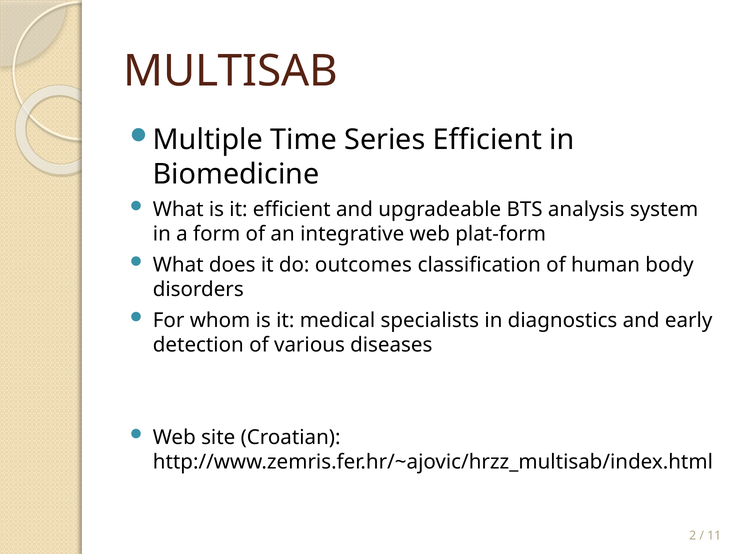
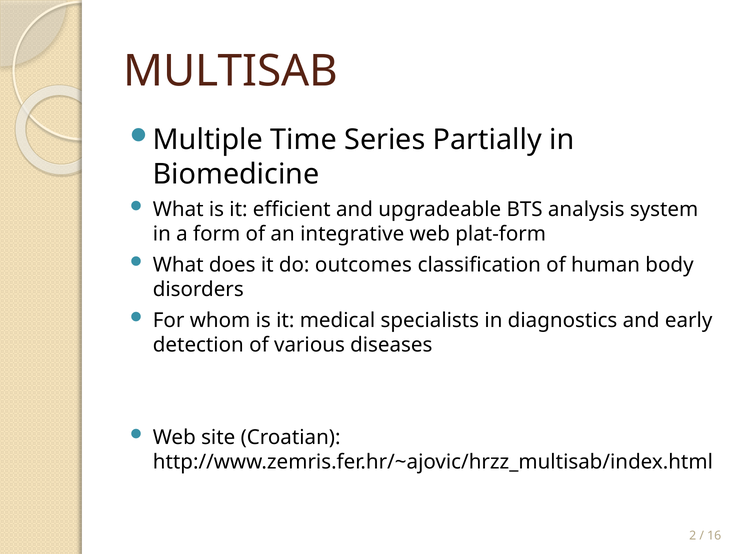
Series Efficient: Efficient -> Partially (487, 140)
11: 11 -> 16 (714, 536)
